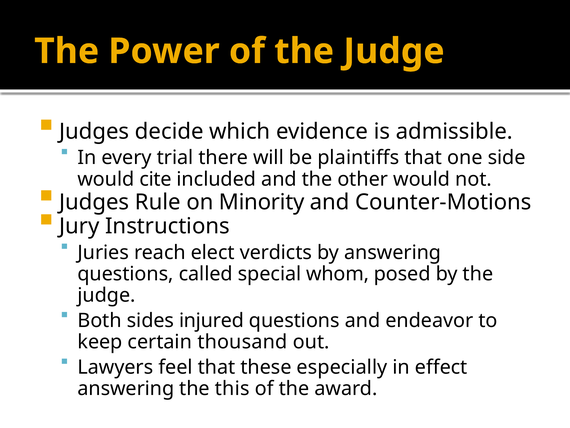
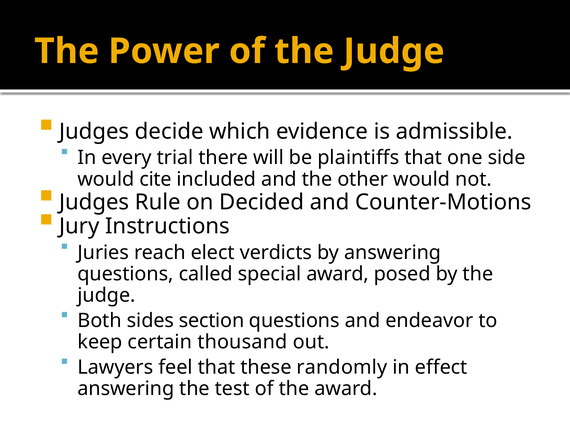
Minority: Minority -> Decided (262, 202)
special whom: whom -> award (338, 274)
injured: injured -> section (212, 320)
especially: especially -> randomly (342, 367)
this: this -> test (232, 388)
